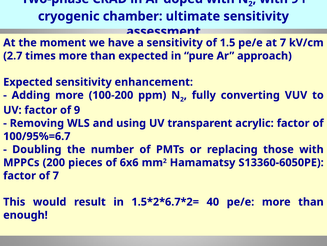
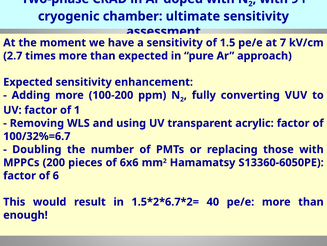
of 9: 9 -> 1 (77, 110)
100/95%=6.7: 100/95%=6.7 -> 100/32%=6.7 (37, 136)
of 7: 7 -> 6 (56, 175)
